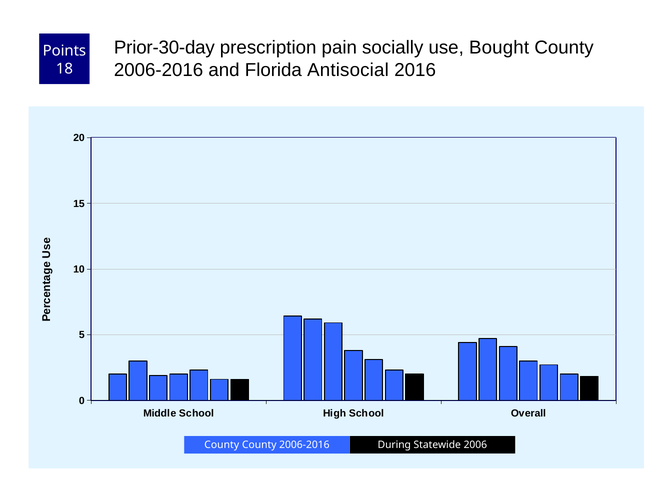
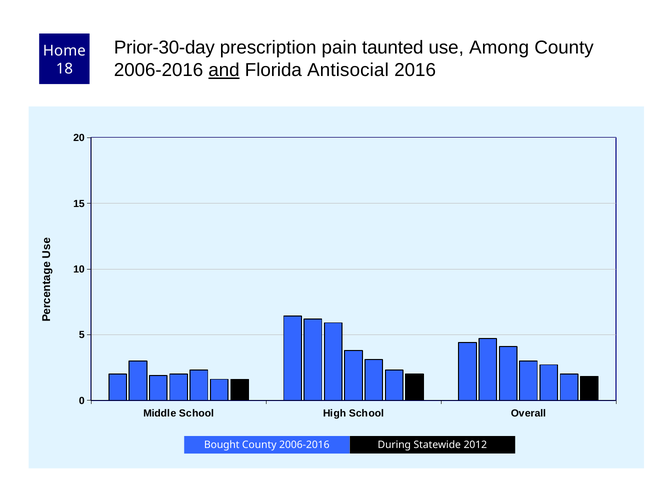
socially: socially -> taunted (393, 48)
Bought: Bought -> Among (499, 48)
Points: Points -> Home (64, 51)
and underline: none -> present (224, 70)
County: County -> Bought (222, 445)
2006: 2006 -> 2012 (475, 445)
